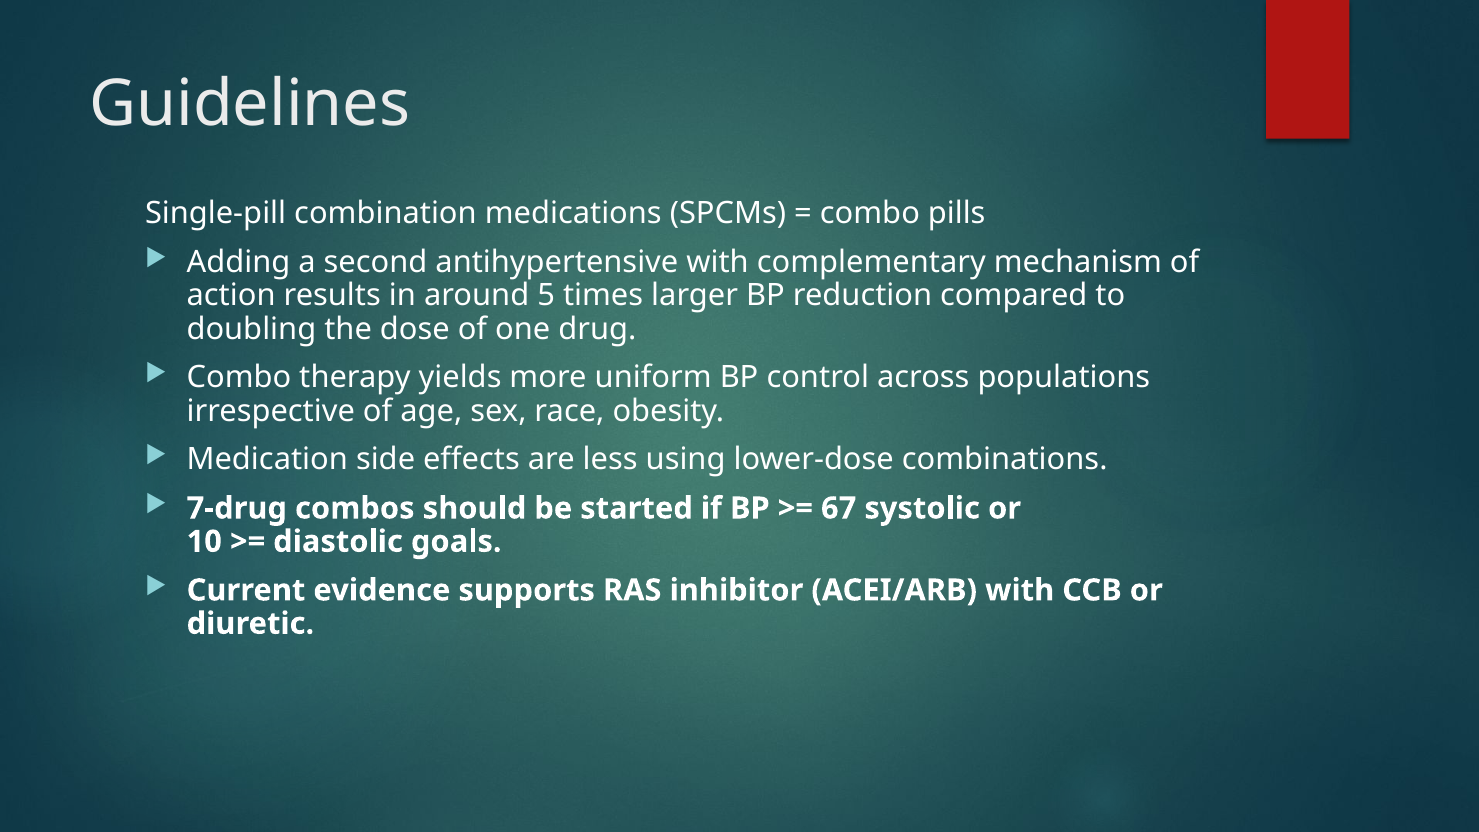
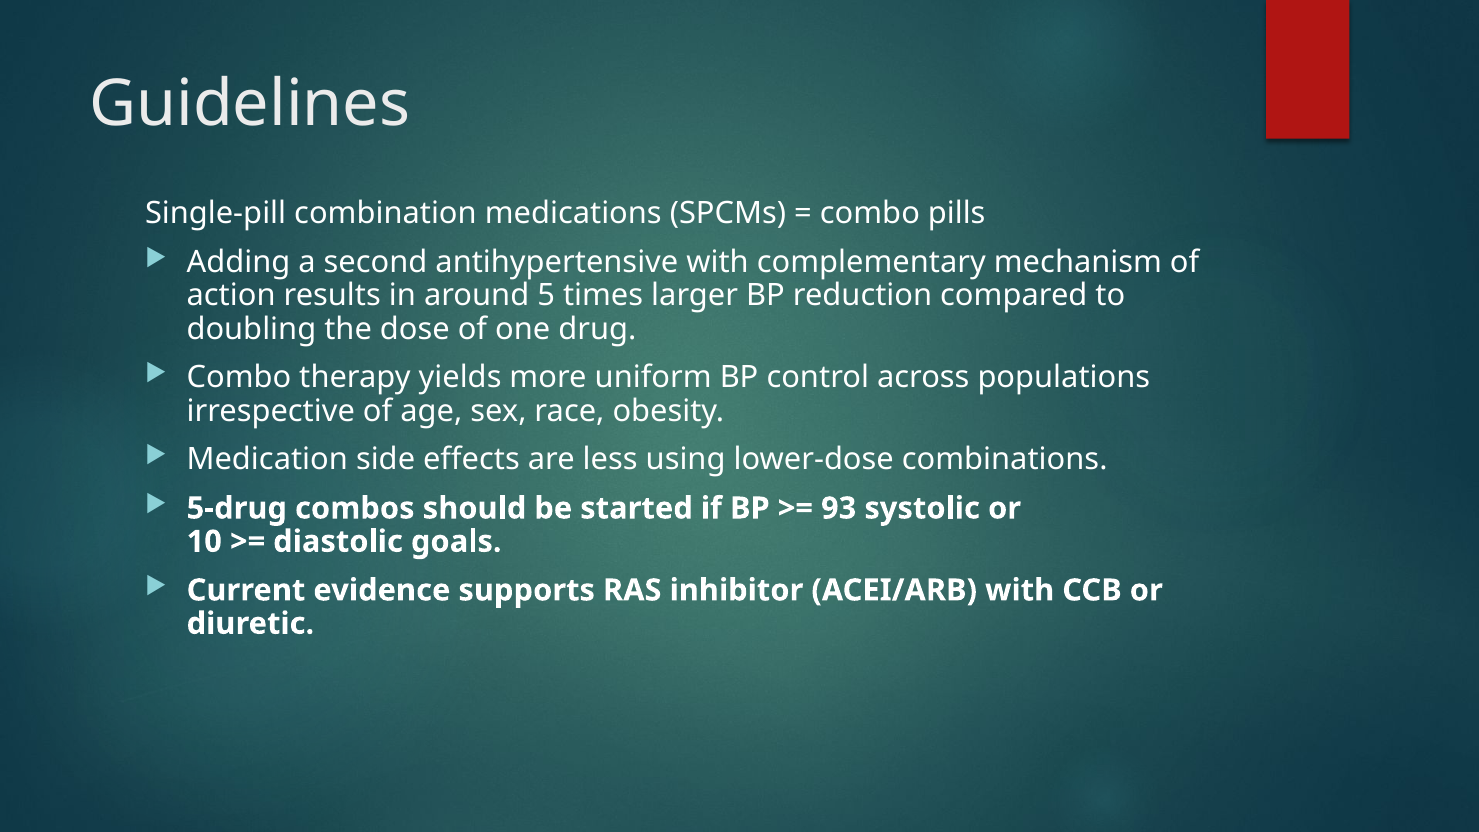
7-drug: 7-drug -> 5-drug (237, 508)
67: 67 -> 93 (839, 508)
